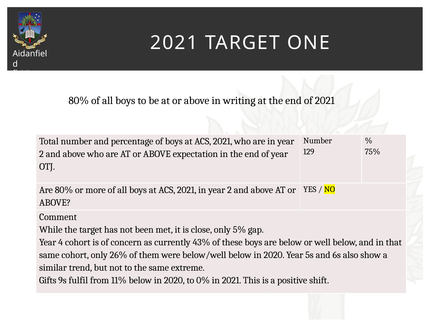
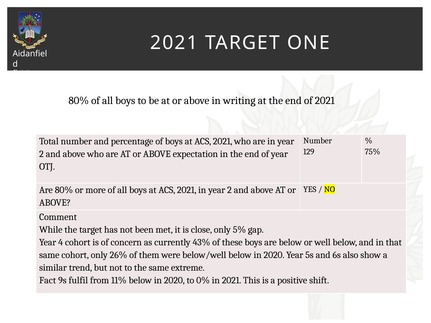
Gifts: Gifts -> Fact (48, 281)
